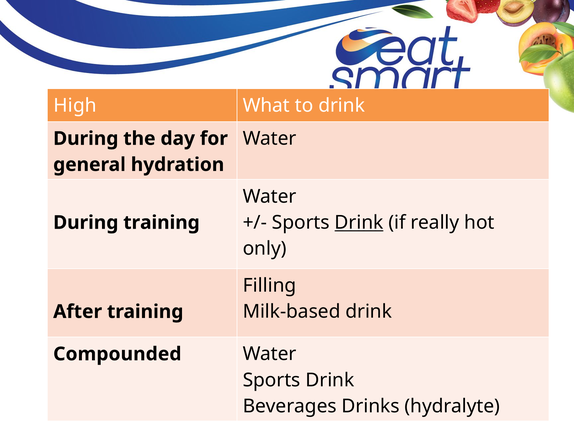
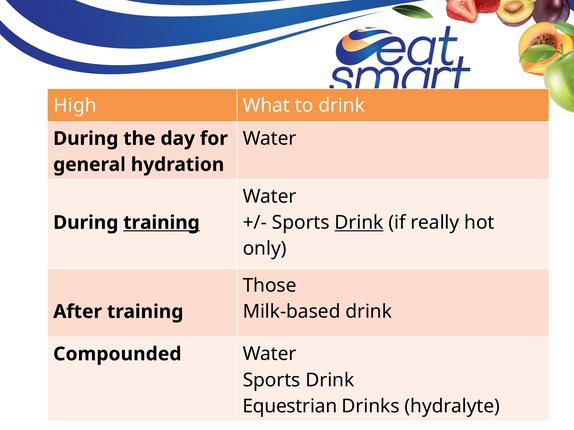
training underline: none -> present (162, 223)
Filling: Filling -> Those (270, 286)
Beverages: Beverages -> Equestrian (290, 407)
